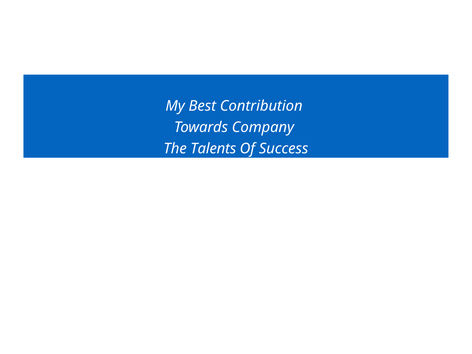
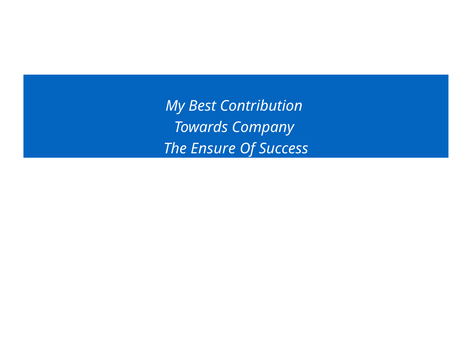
Talents: Talents -> Ensure (213, 149)
